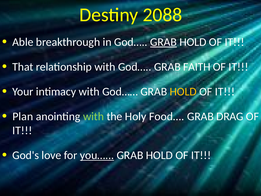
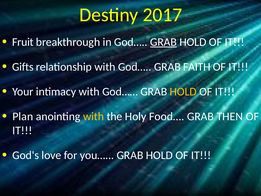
2088: 2088 -> 2017 (162, 15)
Able: Able -> Fruit (23, 42)
That: That -> Gifts (23, 67)
with colour: light green -> yellow (93, 116)
DRAG: DRAG -> THEN (230, 116)
you… underline: present -> none (97, 155)
